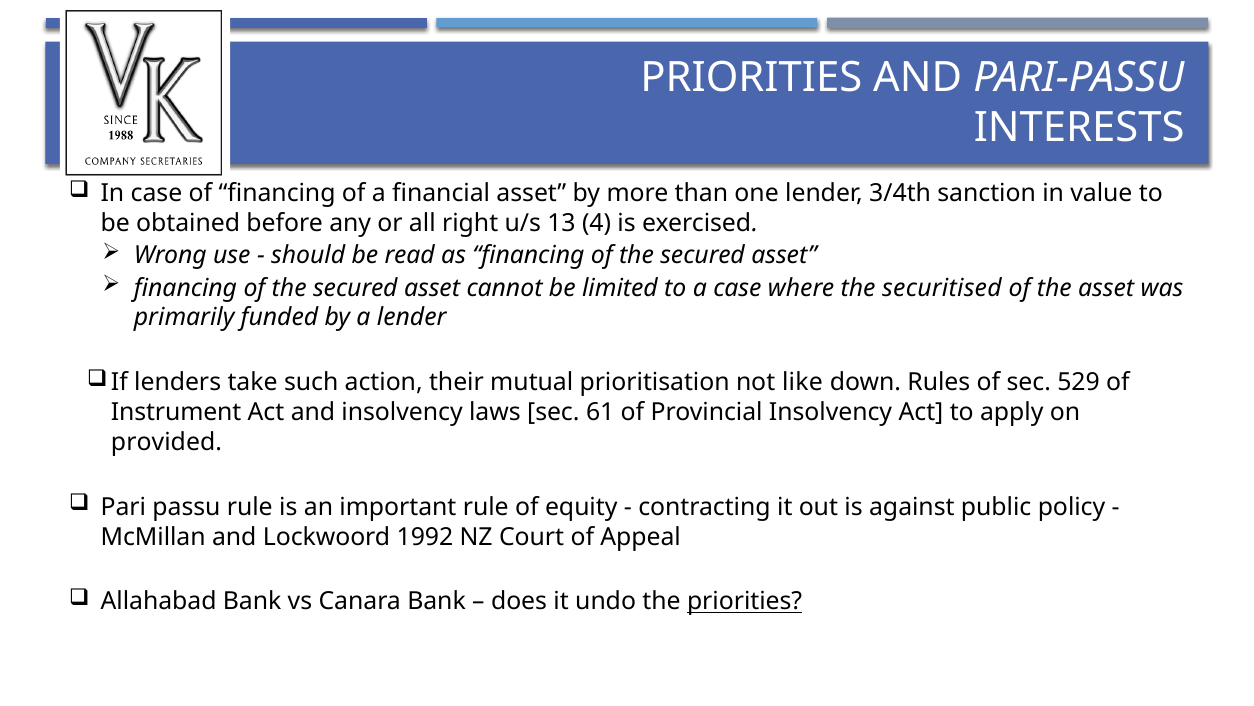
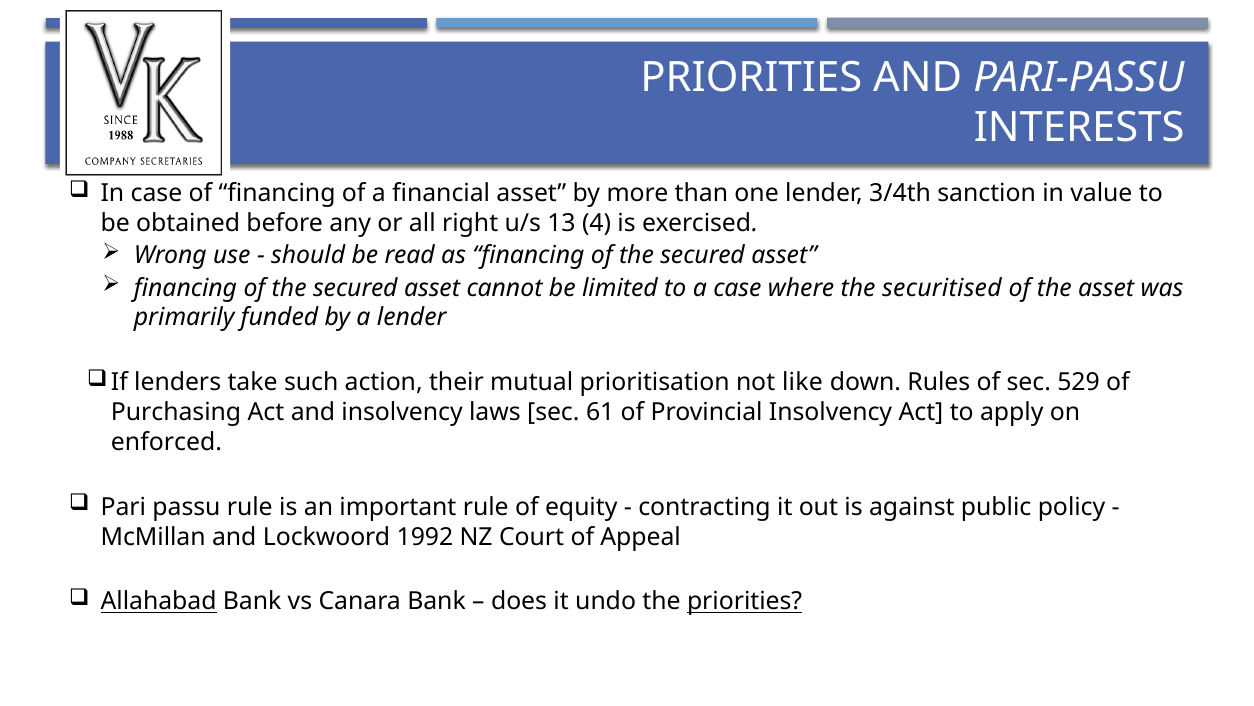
Instrument: Instrument -> Purchasing (176, 412)
provided: provided -> enforced (166, 442)
Allahabad underline: none -> present (159, 601)
